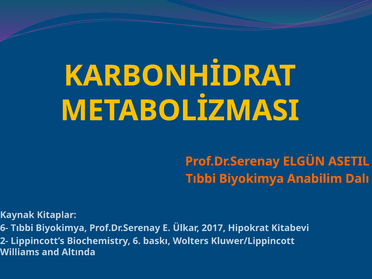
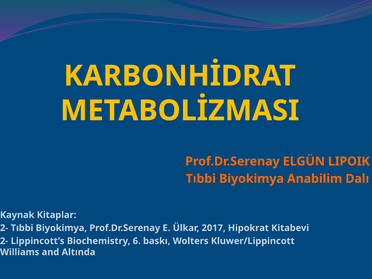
ASETIL: ASETIL -> LIPOIK (349, 161)
6-: 6- -> 2- (4, 228)
